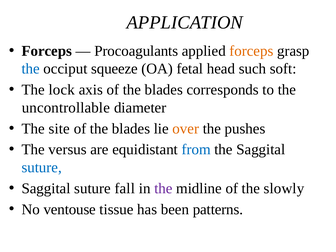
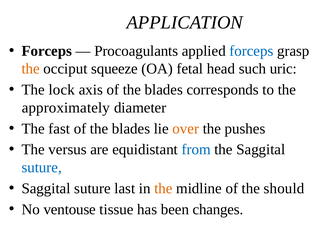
forceps colour: orange -> blue (251, 51)
the colour: blue -> orange (31, 69)
soft: soft -> uric (283, 69)
uncontrollable: uncontrollable -> approximately (66, 108)
site: site -> fast (59, 129)
fall: fall -> last (125, 188)
the colour: purple -> orange (163, 188)
slowly: slowly -> should (284, 188)
patterns: patterns -> changes (218, 209)
